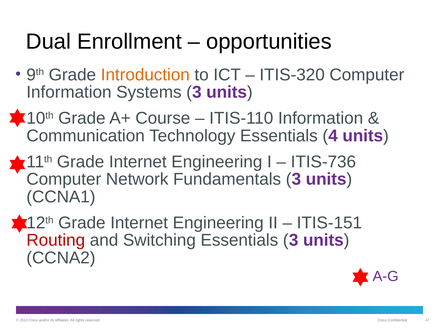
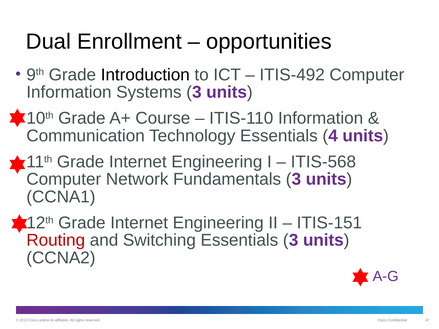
Introduction colour: orange -> black (145, 75)
ITIS-320: ITIS-320 -> ITIS-492 (292, 75)
ITIS-736: ITIS-736 -> ITIS-568 (323, 162)
